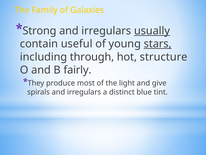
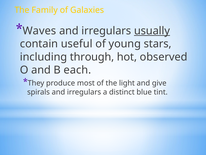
Strong: Strong -> Waves (39, 31)
stars underline: present -> none (158, 44)
structure: structure -> observed (164, 57)
fairly: fairly -> each (77, 70)
